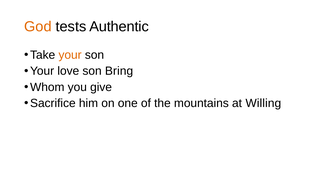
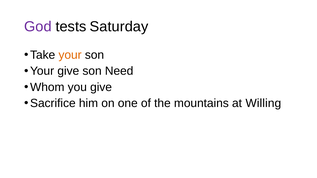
God colour: orange -> purple (38, 27)
Authentic: Authentic -> Saturday (119, 27)
Your love: love -> give (68, 71)
Bring: Bring -> Need (119, 71)
